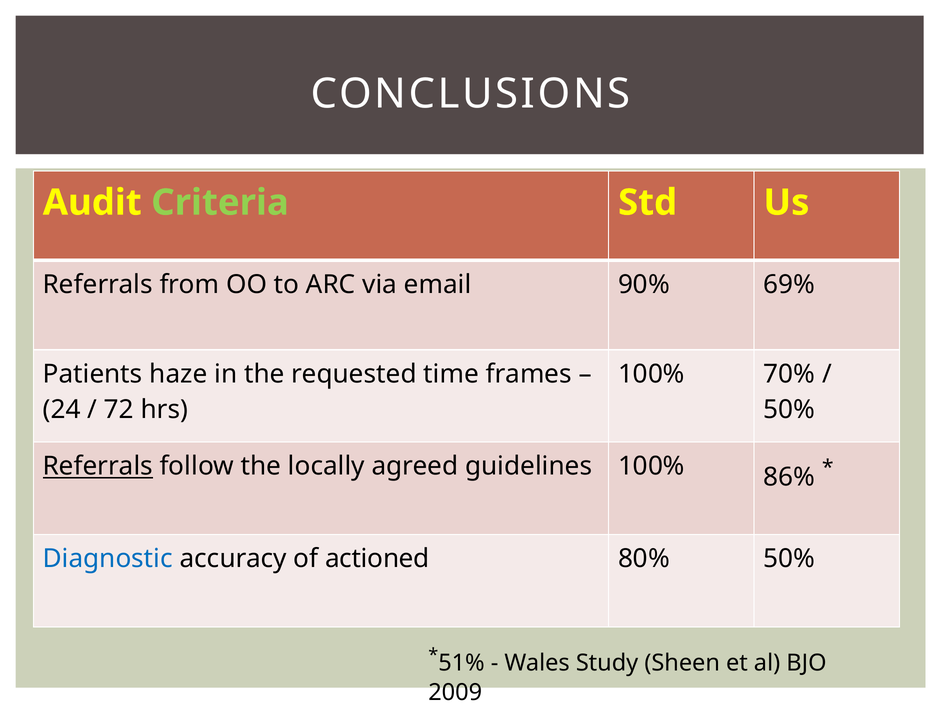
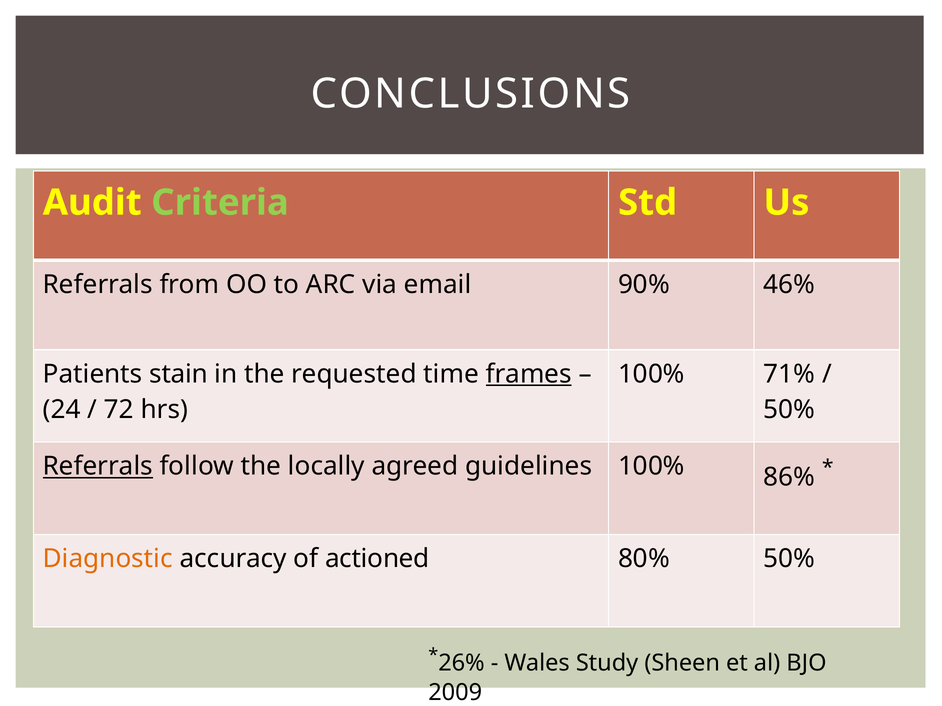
69%: 69% -> 46% (789, 285)
haze: haze -> stain (179, 374)
frames underline: none -> present (529, 374)
70%: 70% -> 71% (789, 374)
Diagnostic colour: blue -> orange (108, 559)
51%: 51% -> 26% (461, 663)
